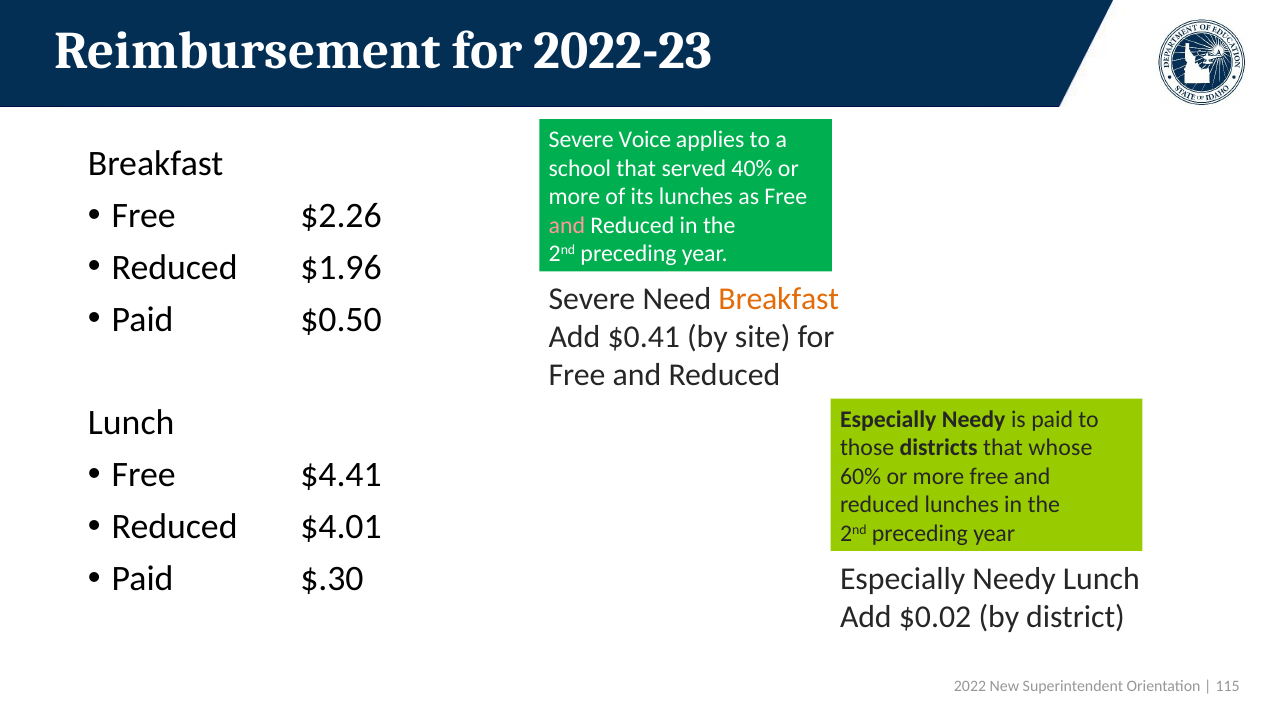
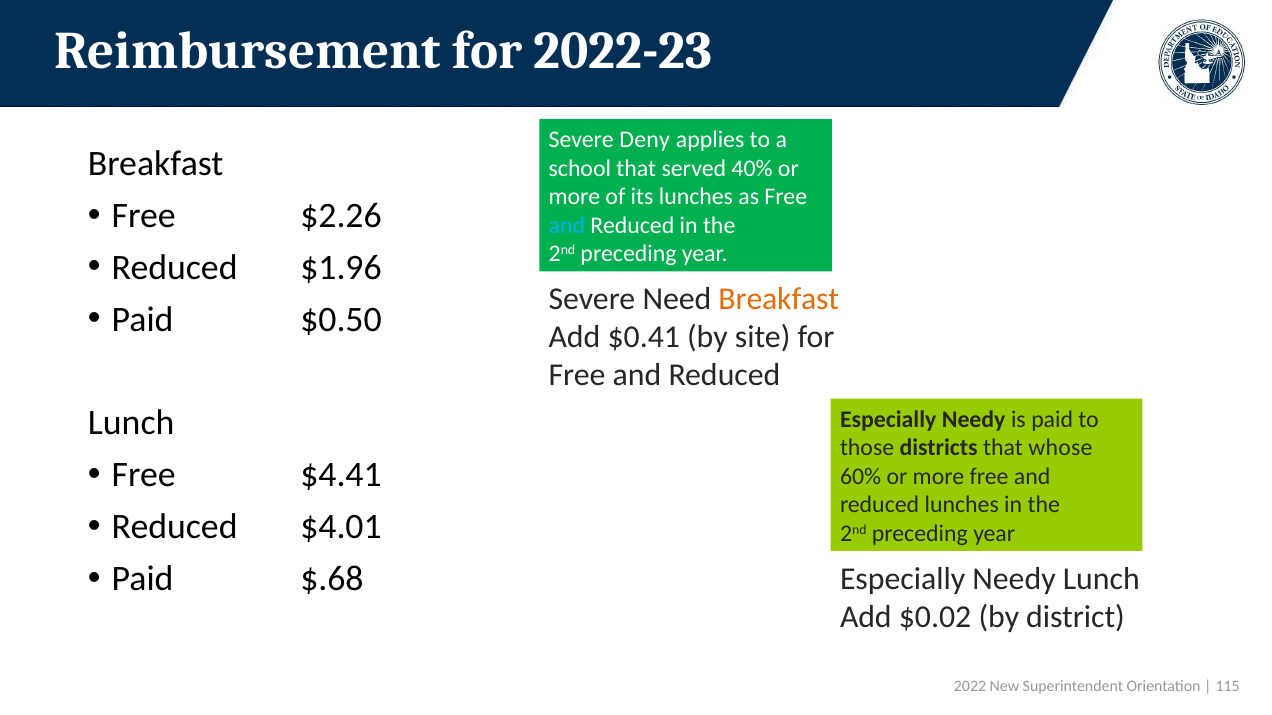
Voice: Voice -> Deny (645, 140)
and colour: pink -> light blue (567, 226)
$.30: $.30 -> $.68 (332, 579)
